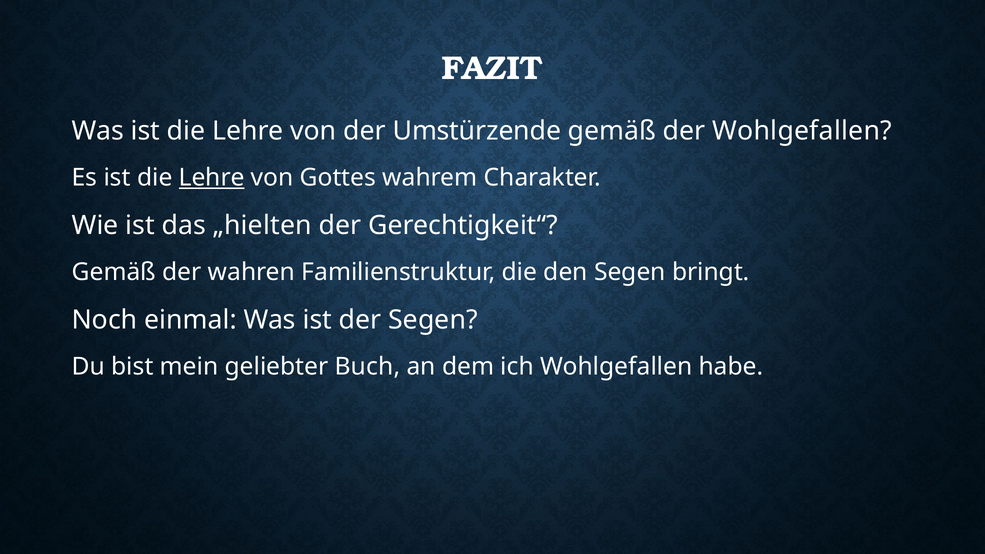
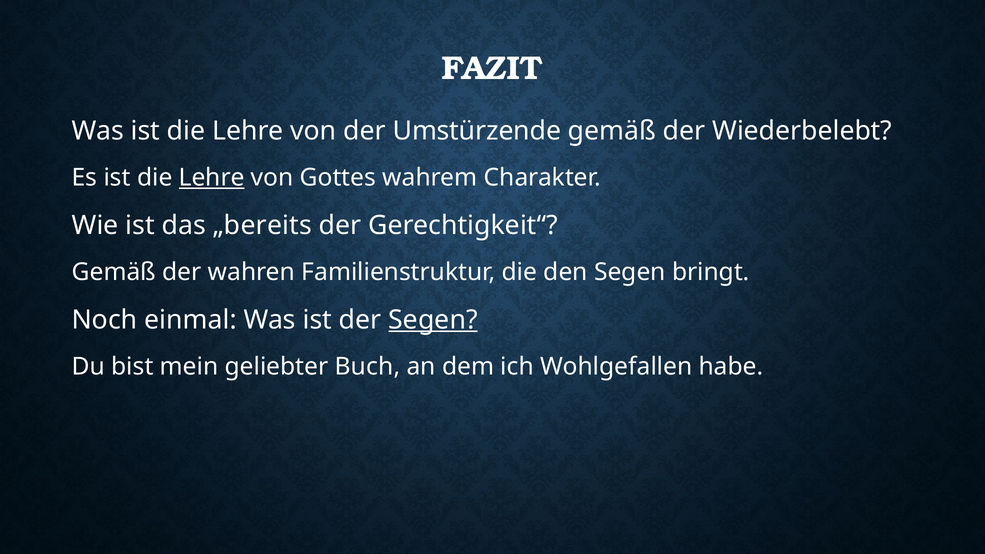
der Wohlgefallen: Wohlgefallen -> Wiederbelebt (802, 131)
„hielten: „hielten -> „bereits (262, 225)
Segen underline: none -> present (433, 320)
